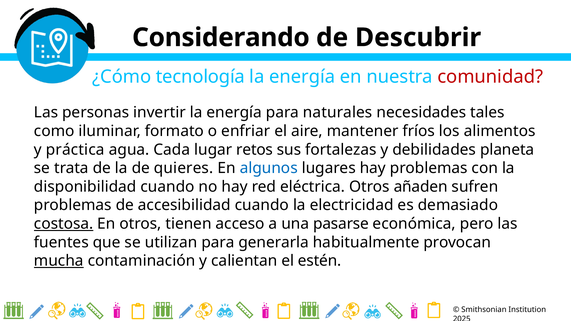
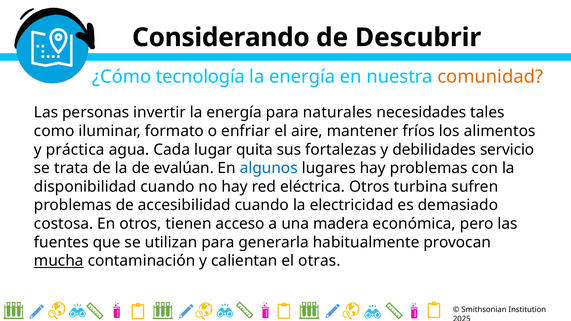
comunidad colour: red -> orange (490, 77)
retos: retos -> quita (255, 150)
planeta: planeta -> servicio (507, 150)
quieres: quieres -> evalúan (184, 168)
añaden: añaden -> turbina (421, 187)
costosa underline: present -> none (64, 224)
pasarse: pasarse -> madera (341, 224)
estén: estén -> otras (319, 261)
